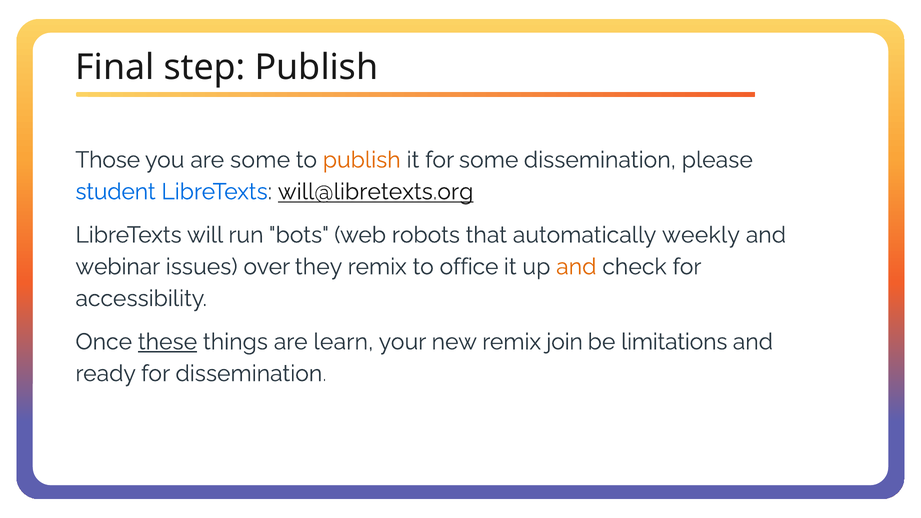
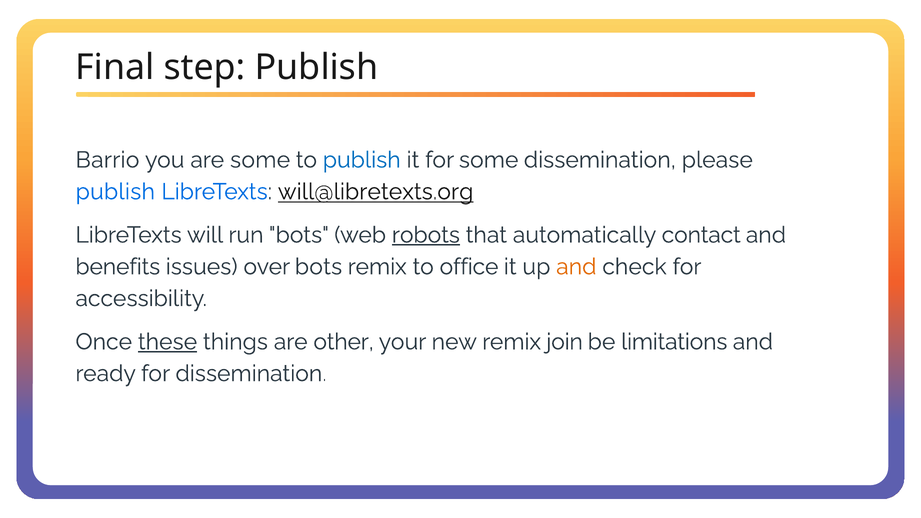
Those: Those -> Barrio (107, 160)
publish colour: orange -> blue (362, 160)
student: student -> publish (115, 192)
robots underline: none -> present (426, 235)
weekly: weekly -> contact (701, 235)
webinar: webinar -> benefits (118, 267)
over they: they -> bots (319, 267)
learn: learn -> other (344, 342)
